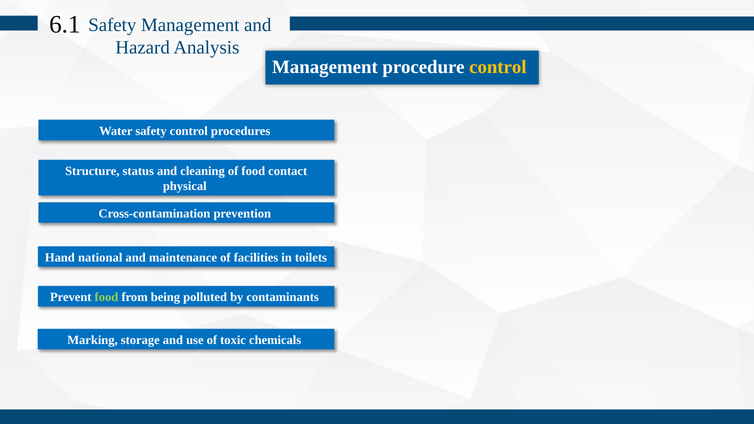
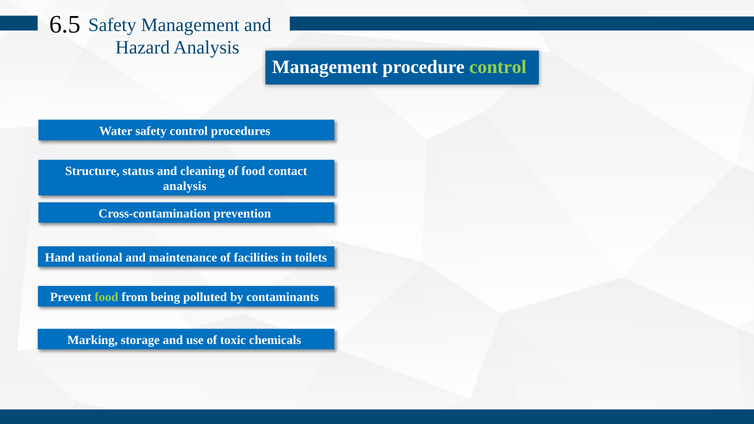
6.1: 6.1 -> 6.5 (65, 25)
control colour: yellow -> light green (498, 67)
physical: physical -> analysis (185, 186)
